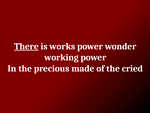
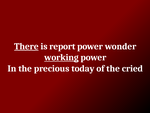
works: works -> report (62, 46)
working underline: none -> present (61, 57)
made: made -> today (83, 68)
